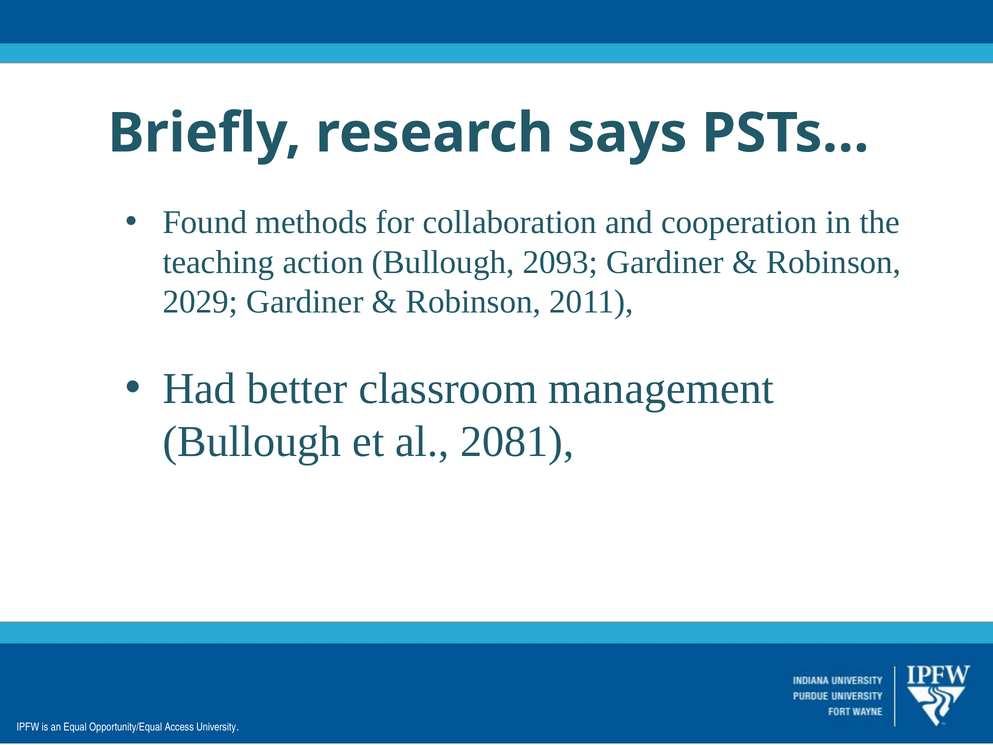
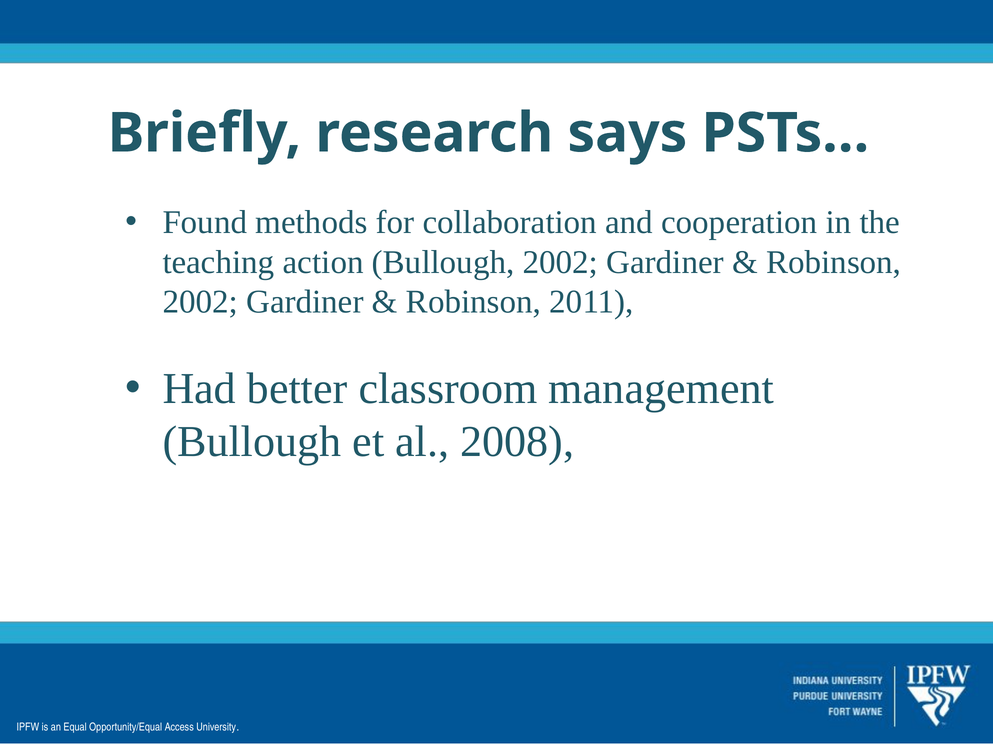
Bullough 2093: 2093 -> 2002 (560, 262)
2029: 2029 -> 2002 (200, 302)
2081: 2081 -> 2008 (517, 442)
